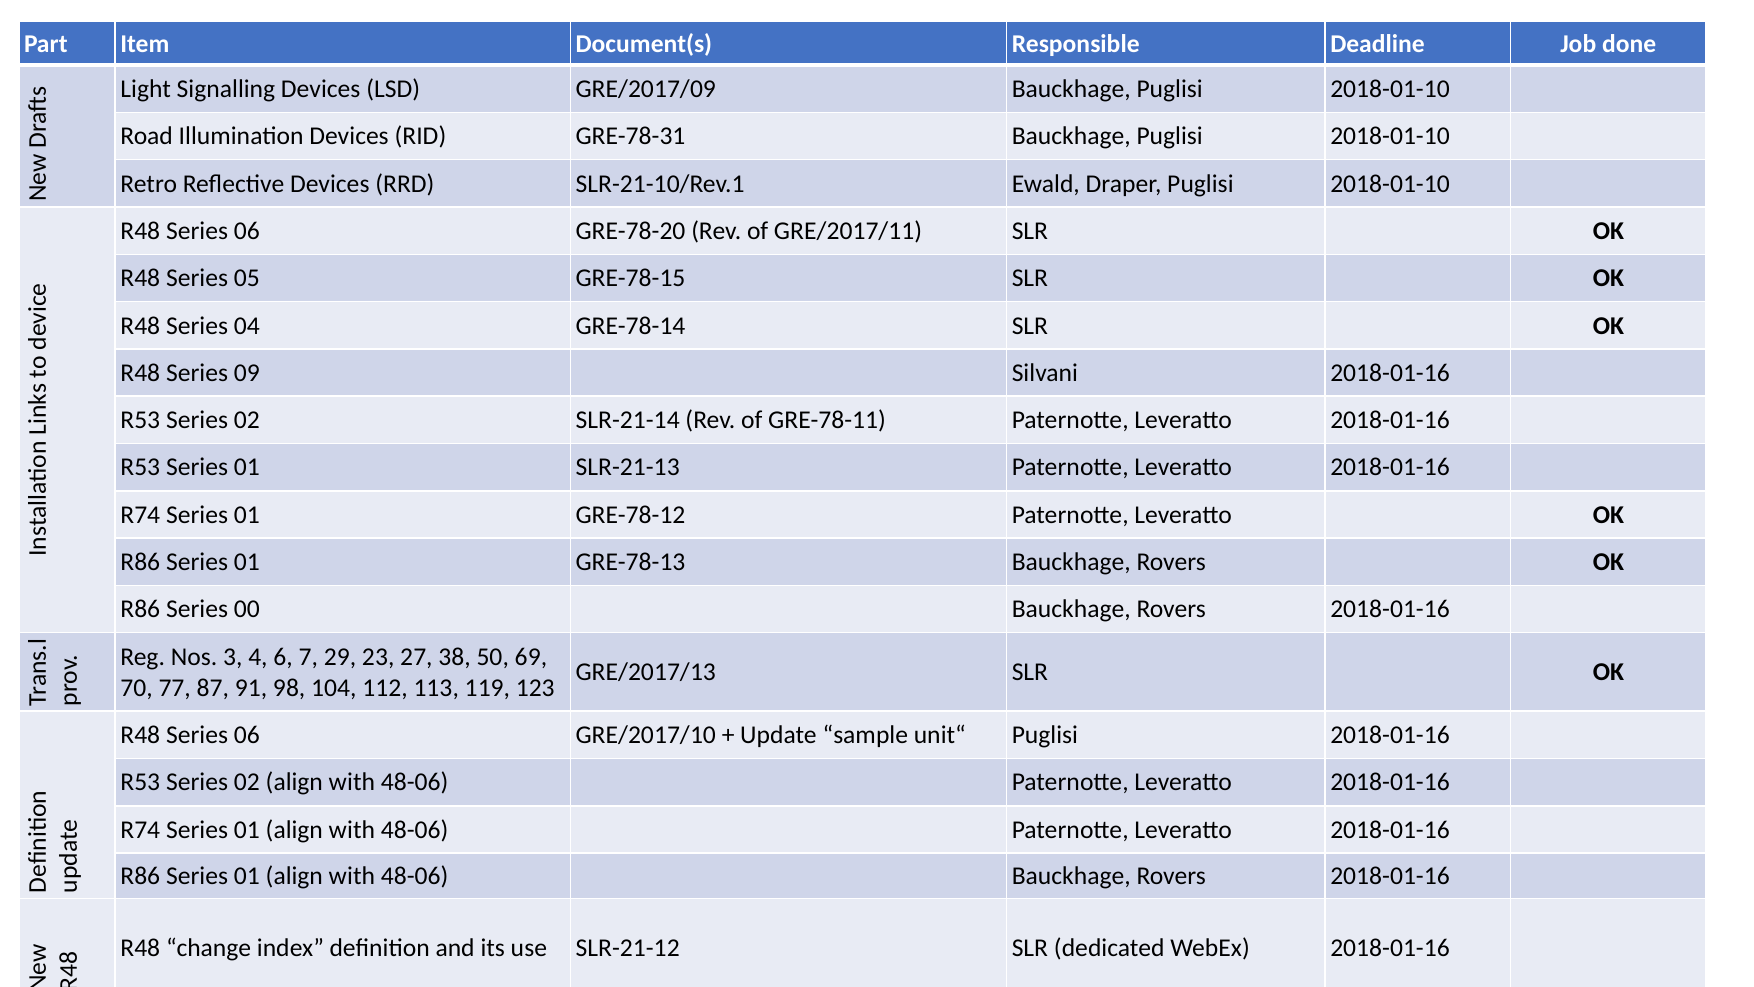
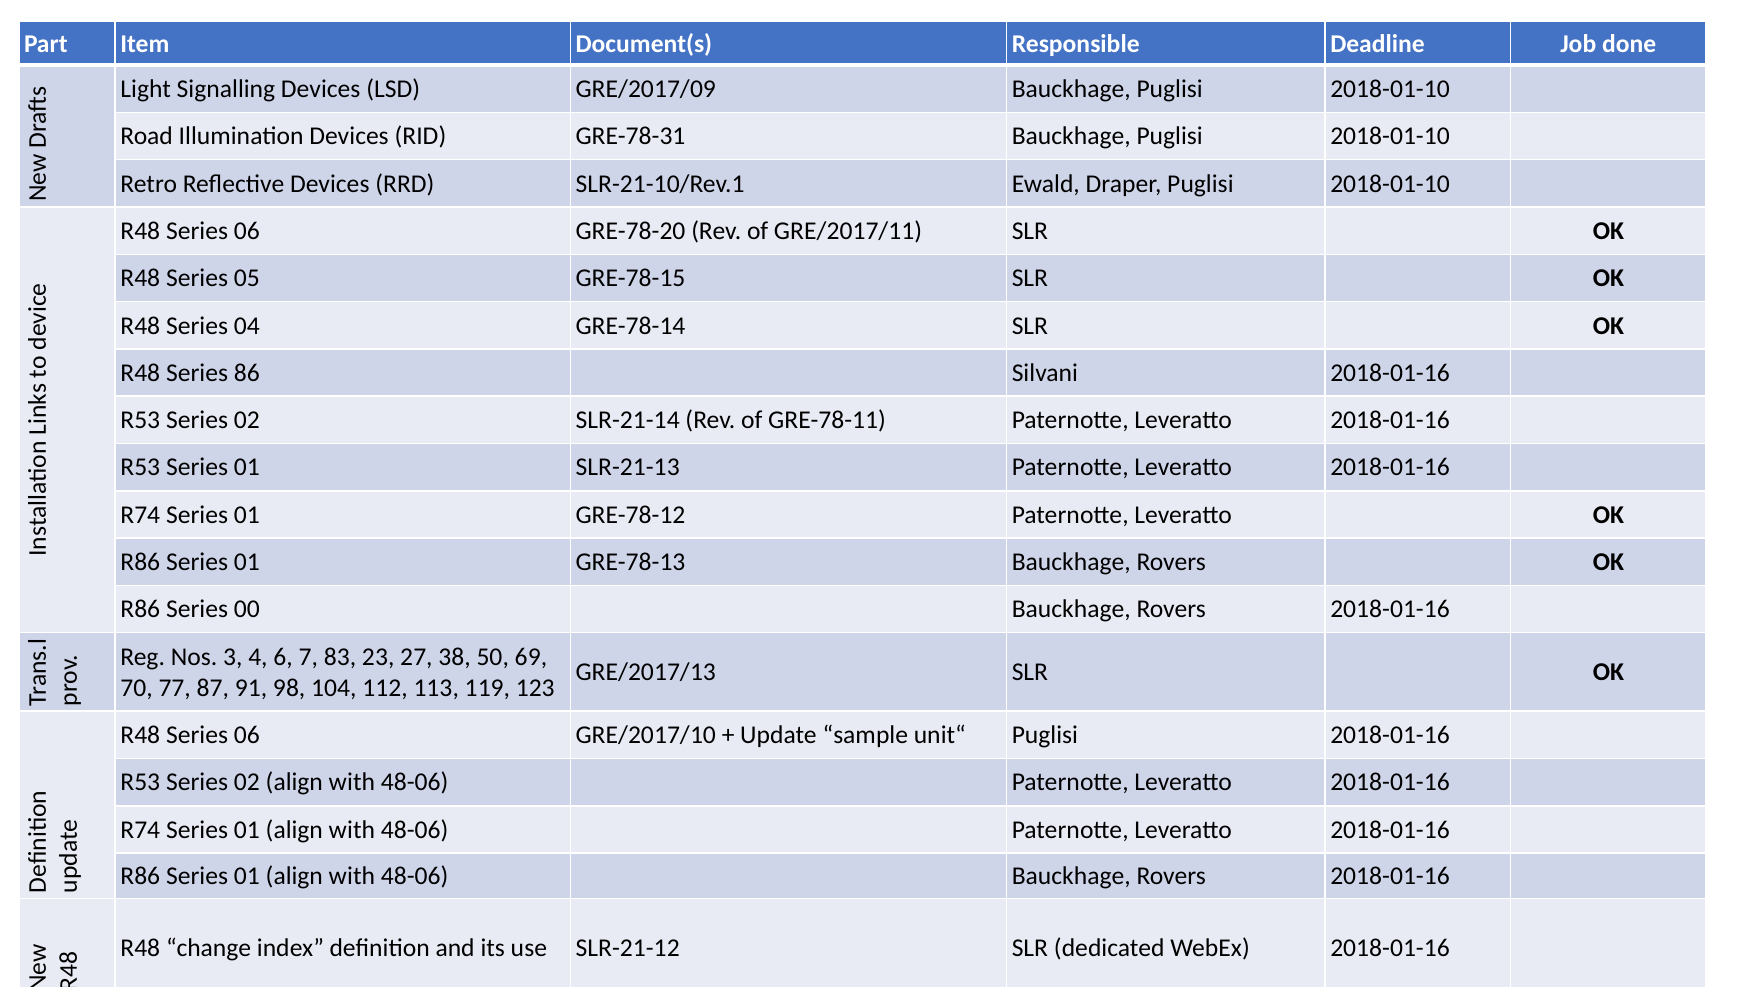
09: 09 -> 86 (247, 373)
29: 29 -> 83 (340, 656)
